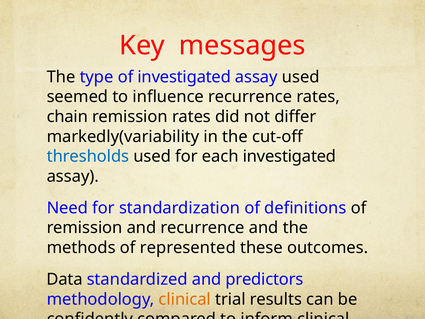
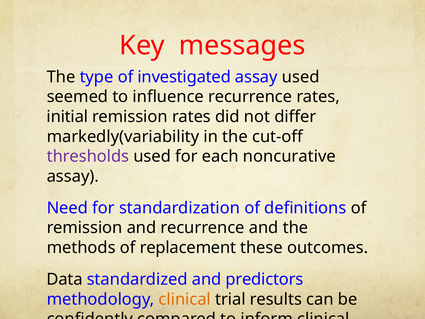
chain: chain -> initial (67, 117)
thresholds colour: blue -> purple (88, 156)
each investigated: investigated -> noncurative (289, 156)
represented: represented -> replacement (188, 248)
